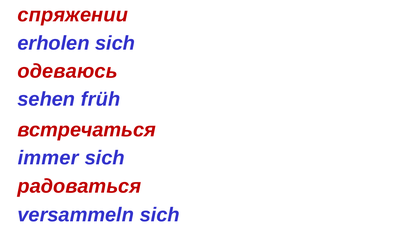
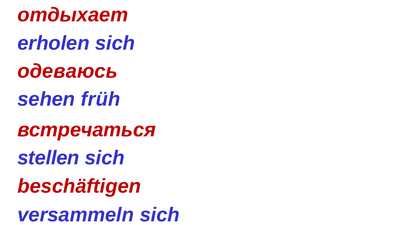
спряжении: спряжении -> отдыхает (73, 15)
immer: immer -> stellen (48, 158)
радоваться: радоваться -> beschäftigen (79, 186)
